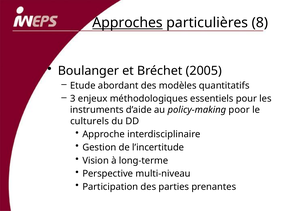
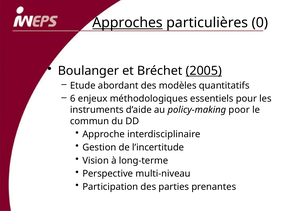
8: 8 -> 0 (260, 23)
2005 underline: none -> present (204, 71)
3: 3 -> 6 (73, 99)
culturels: culturels -> commun (90, 121)
